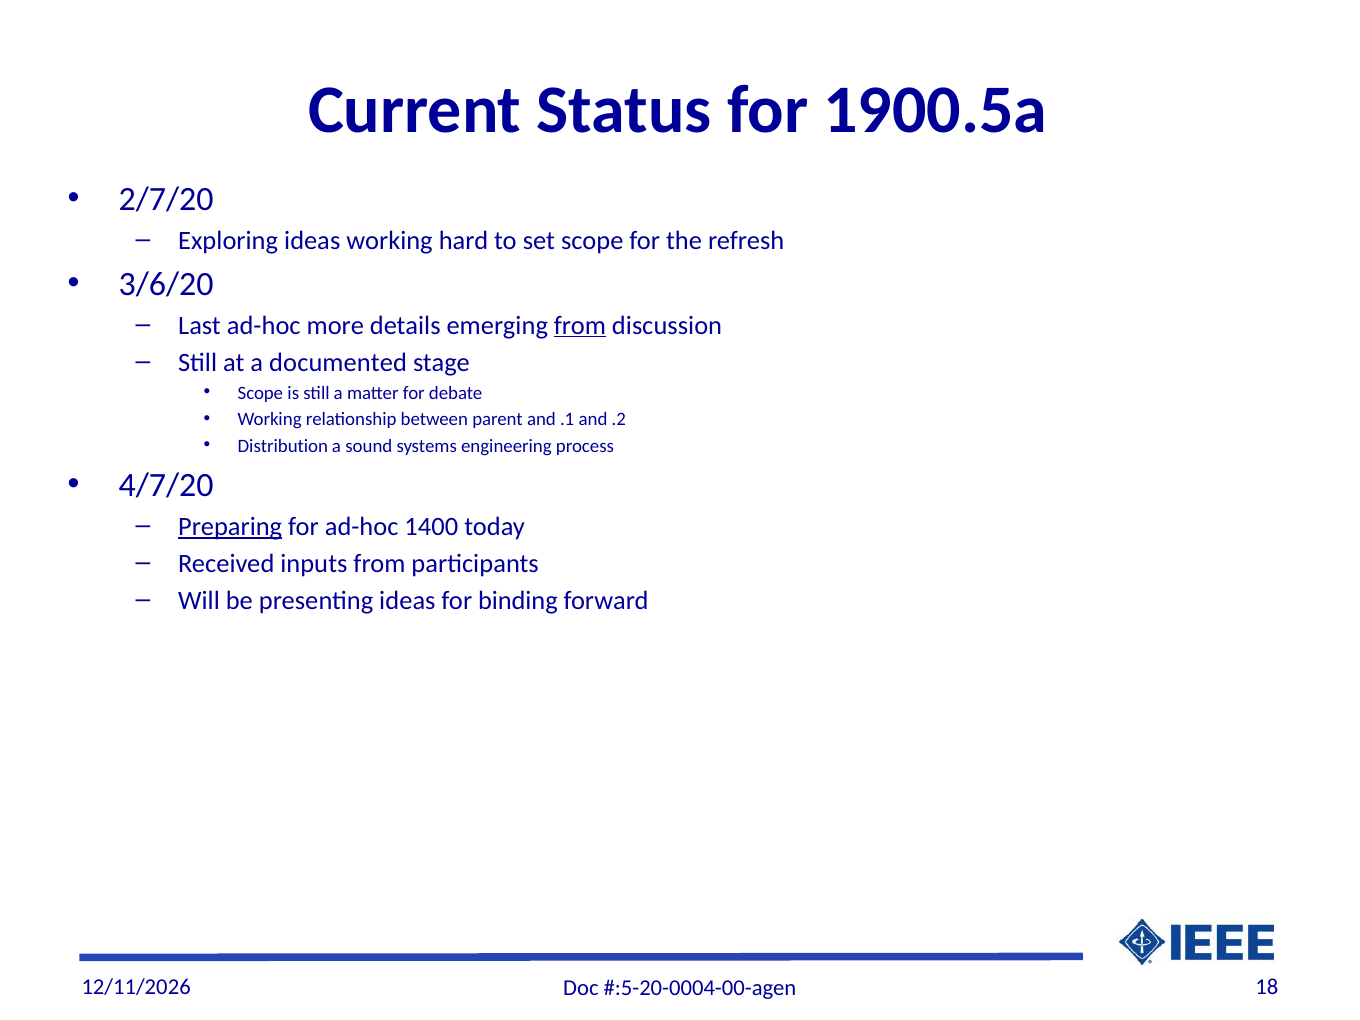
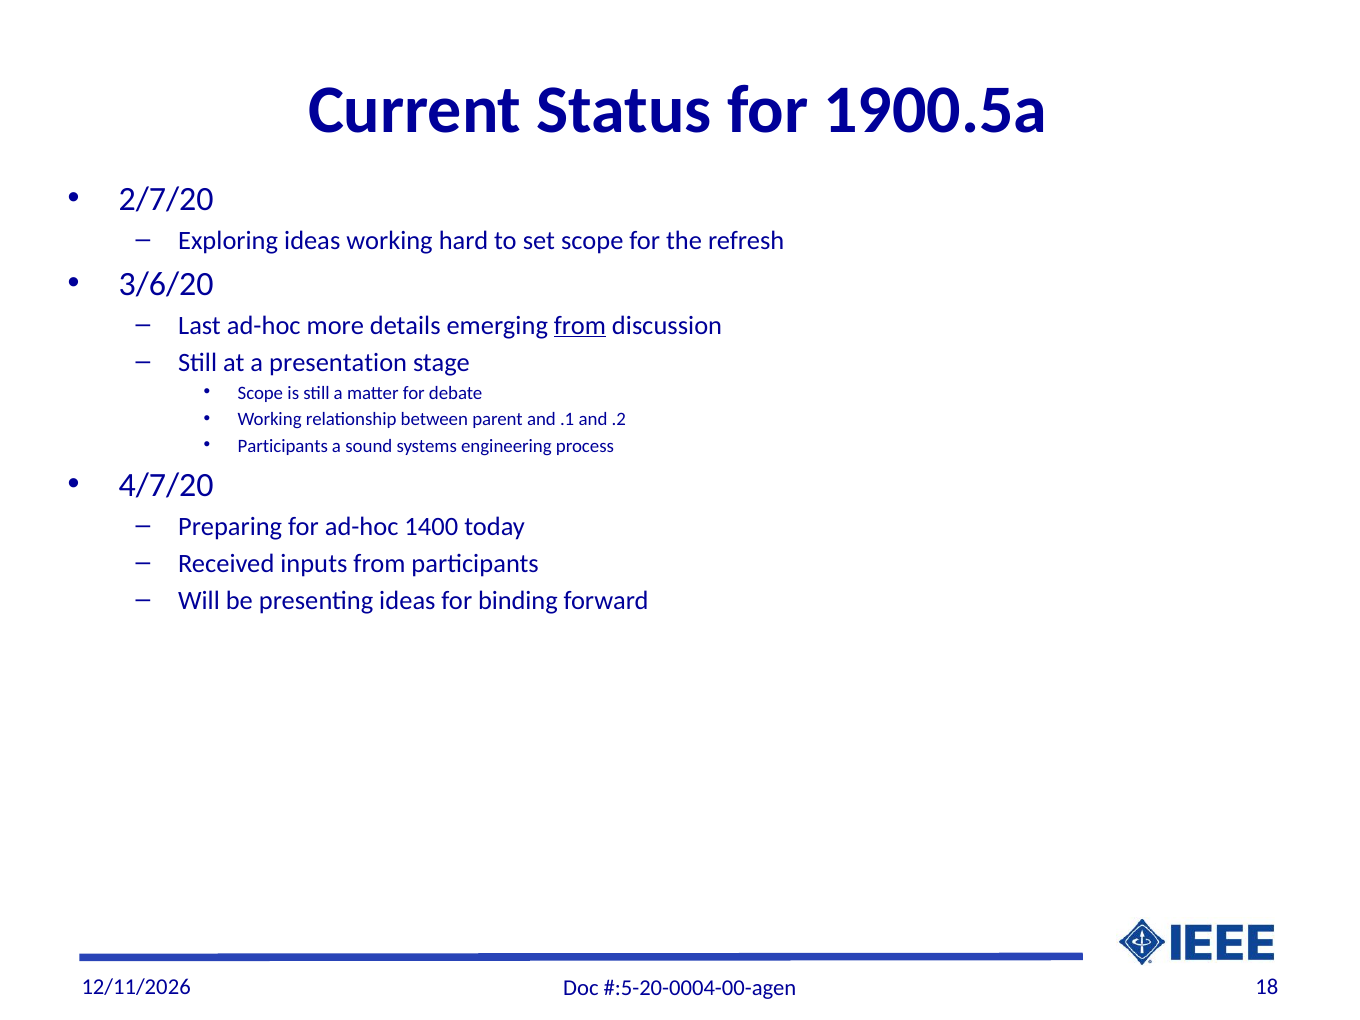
documented: documented -> presentation (338, 362)
Distribution: Distribution -> Participants (283, 446)
Preparing underline: present -> none (230, 526)
